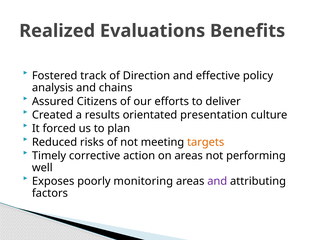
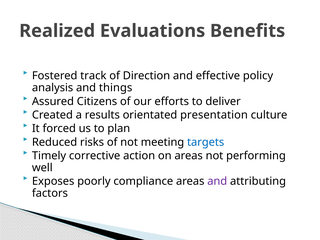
chains: chains -> things (116, 88)
targets colour: orange -> blue (206, 142)
monitoring: monitoring -> compliance (143, 181)
